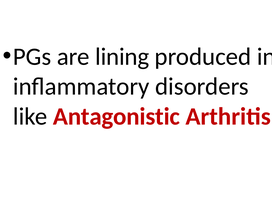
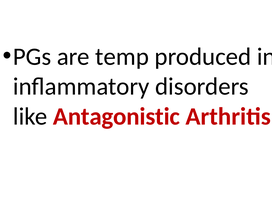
lining: lining -> temp (122, 57)
